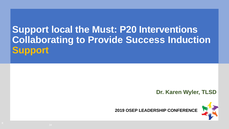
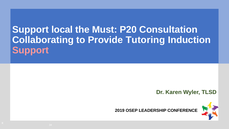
Interventions: Interventions -> Consultation (168, 30)
Success: Success -> Tutoring (145, 40)
Support colour: yellow -> pink (31, 50)
